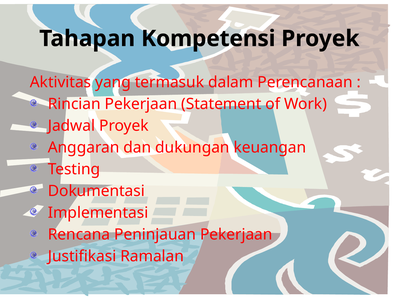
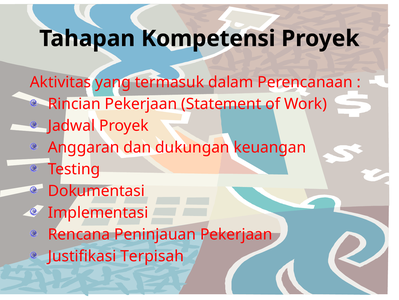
Ramalan: Ramalan -> Terpisah (152, 256)
